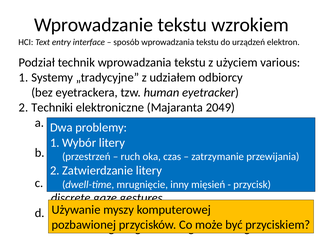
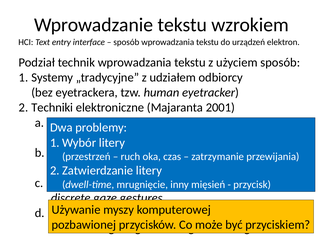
użyciem various: various -> sposób (280, 62)
2049: 2049 -> 2001 (220, 107)
